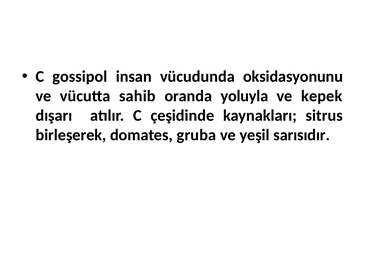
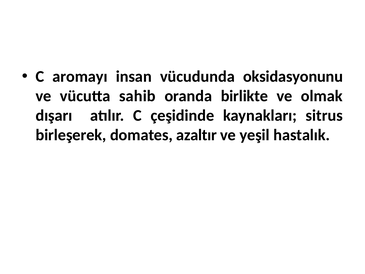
gossipol: gossipol -> aromayı (80, 77)
yoluyla: yoluyla -> birlikte (244, 96)
kepek: kepek -> olmak (322, 96)
gruba: gruba -> azaltır (197, 135)
sarısıdır: sarısıdır -> hastalık (302, 135)
